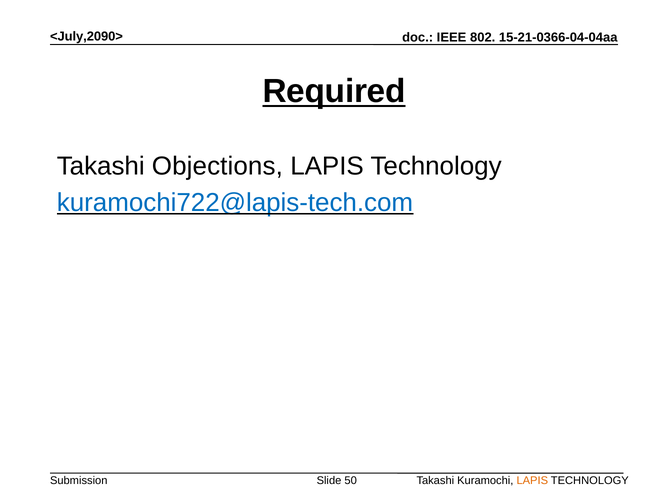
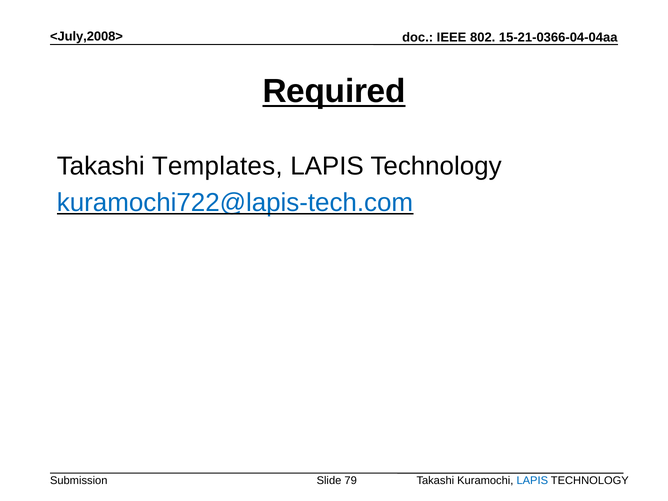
<July,2090>: <July,2090> -> <July,2008> (87, 36)
Objections: Objections -> Templates (217, 166)
50: 50 -> 79 (351, 480)
LAPIS colour: orange -> blue (532, 480)
